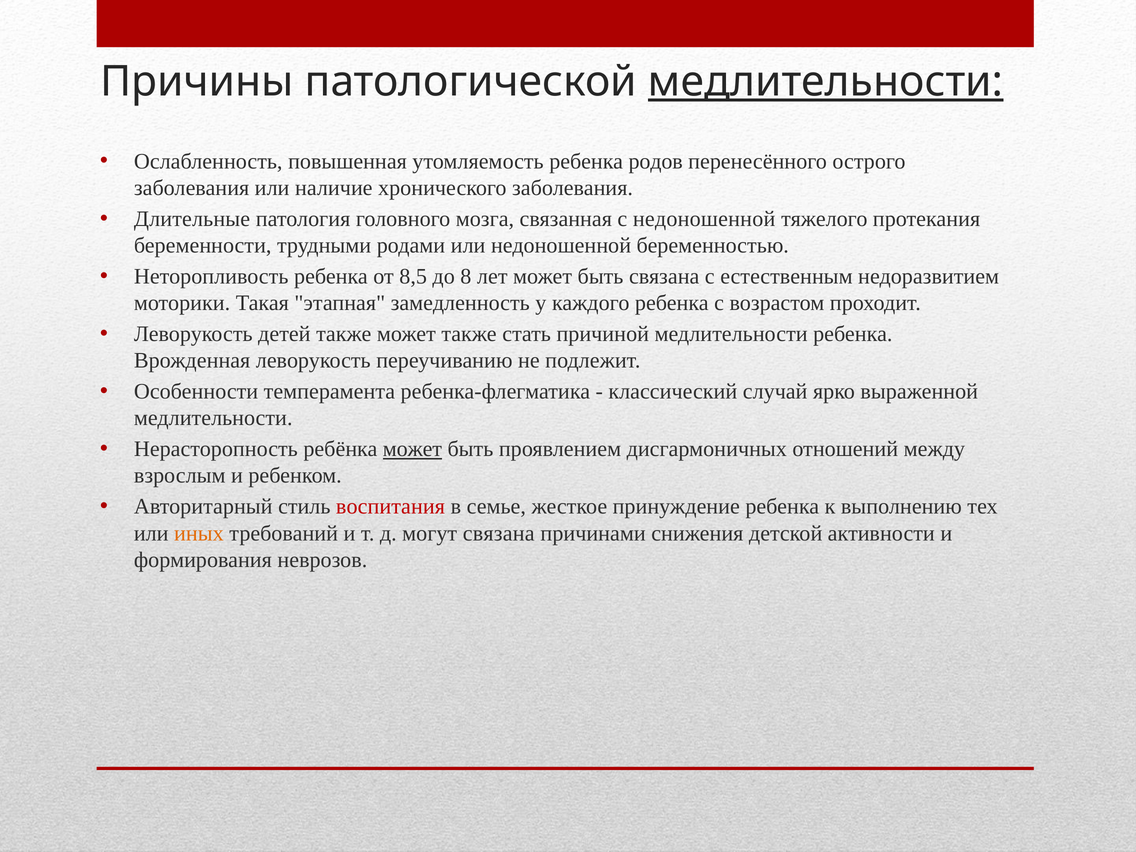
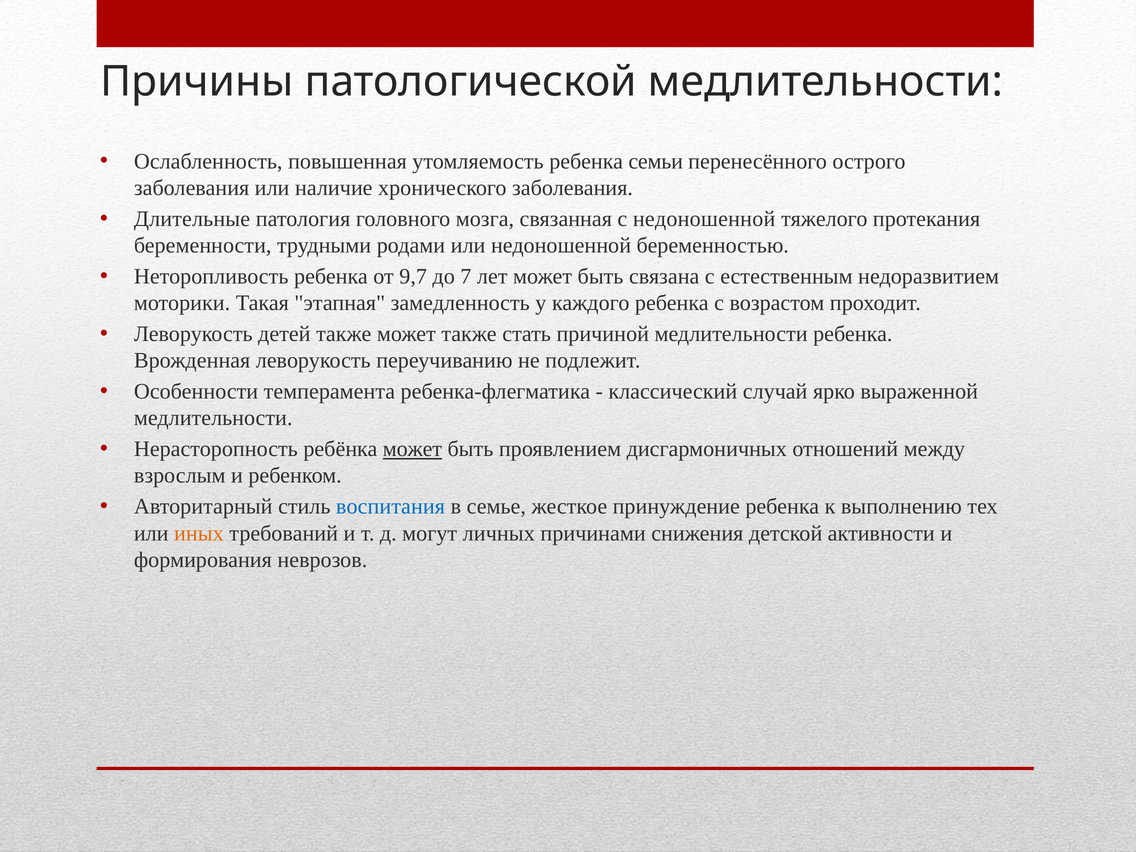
медлительности underline: present -> none (826, 82)
родов: родов -> семьи (656, 161)
8,5: 8,5 -> 9,7 (413, 276)
8: 8 -> 7 (466, 276)
воспитания colour: red -> blue (390, 507)
могут связана: связана -> личных (499, 533)
